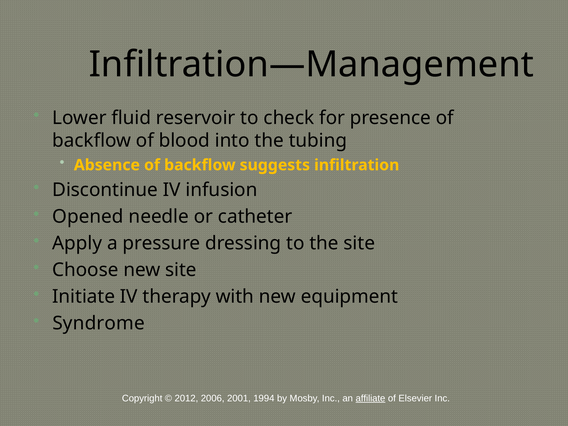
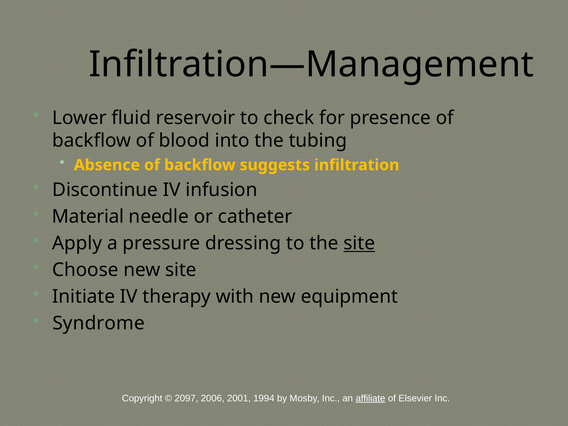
Opened: Opened -> Material (88, 217)
site underline: none -> present (359, 243)
2012: 2012 -> 2097 (186, 398)
